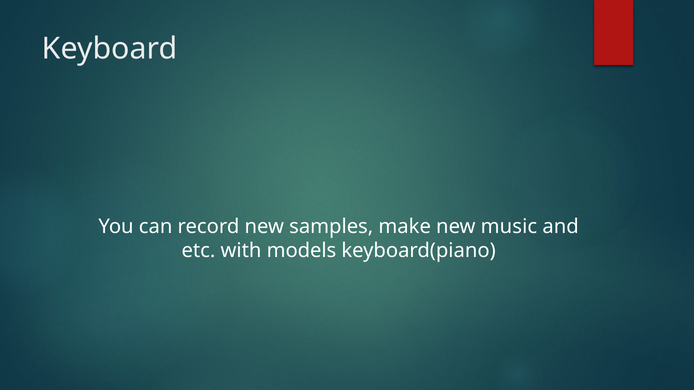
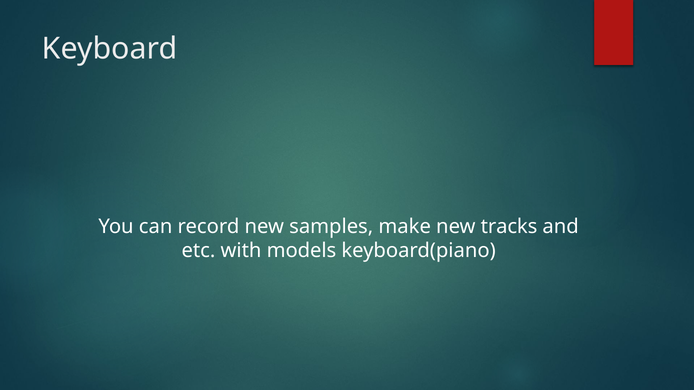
music: music -> tracks (509, 227)
